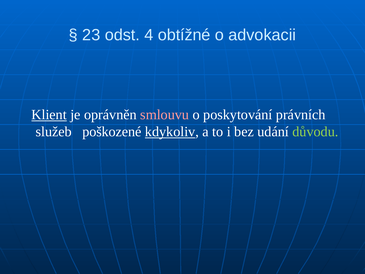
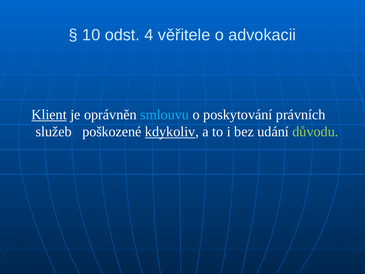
23: 23 -> 10 (91, 35)
obtížné: obtížné -> věřitele (184, 35)
smlouvu colour: pink -> light blue (165, 115)
